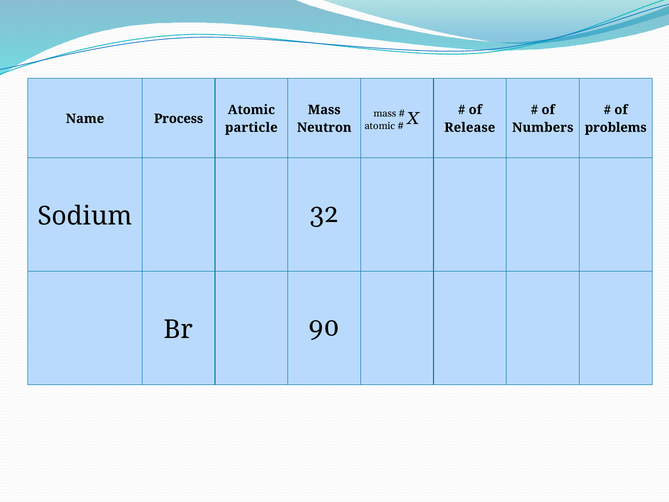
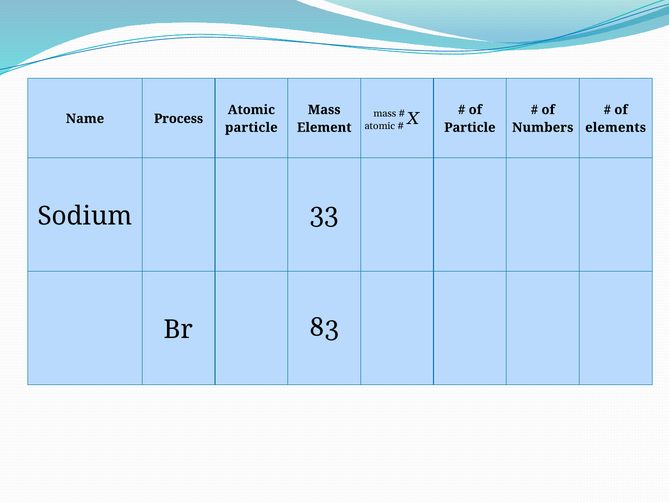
Neutron: Neutron -> Element (324, 127)
Release: Release -> Particle (470, 127)
problems: problems -> elements (616, 127)
32: 32 -> 33 (324, 213)
90: 90 -> 83 (324, 327)
